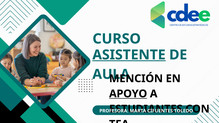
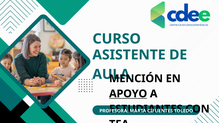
ASISTENTE underline: present -> none (129, 55)
